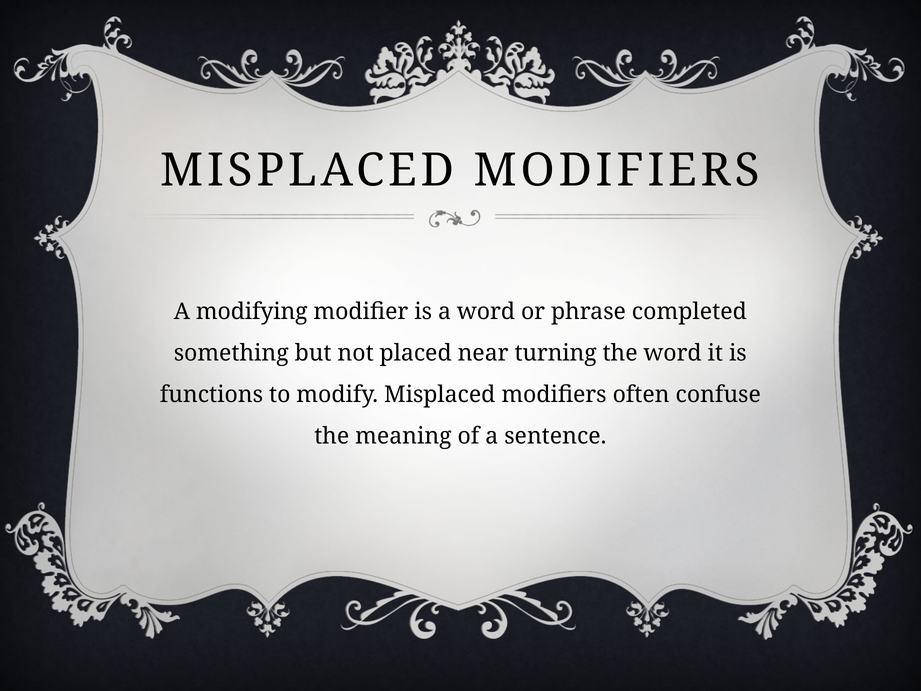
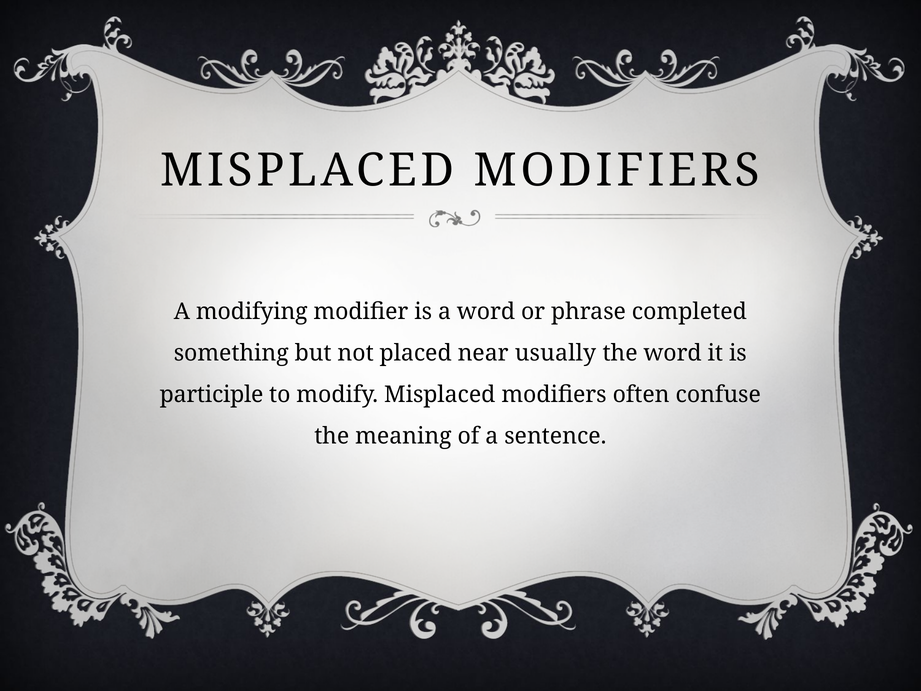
turning: turning -> usually (555, 353)
functions: functions -> participle (212, 395)
